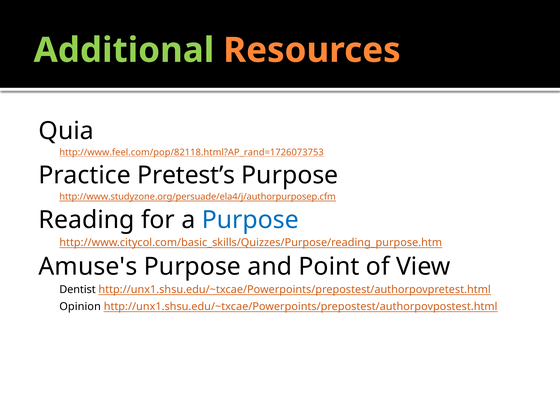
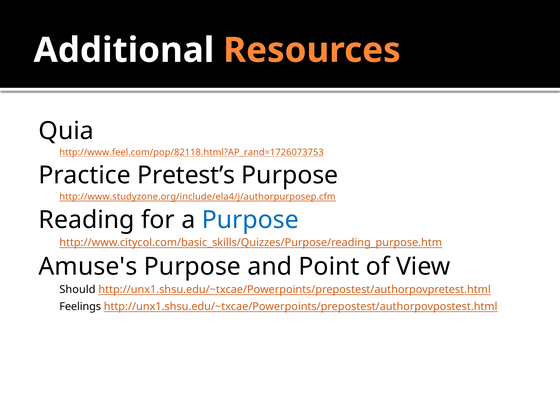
Additional colour: light green -> white (124, 50)
http://www.studyzone.org/persuade/ela4/j/authorpurposep.cfm: http://www.studyzone.org/persuade/ela4/j/authorpurposep.cfm -> http://www.studyzone.org/include/ela4/j/authorpurposep.cfm (197, 197)
Dentist: Dentist -> Should (77, 289)
Opinion: Opinion -> Feelings (80, 306)
